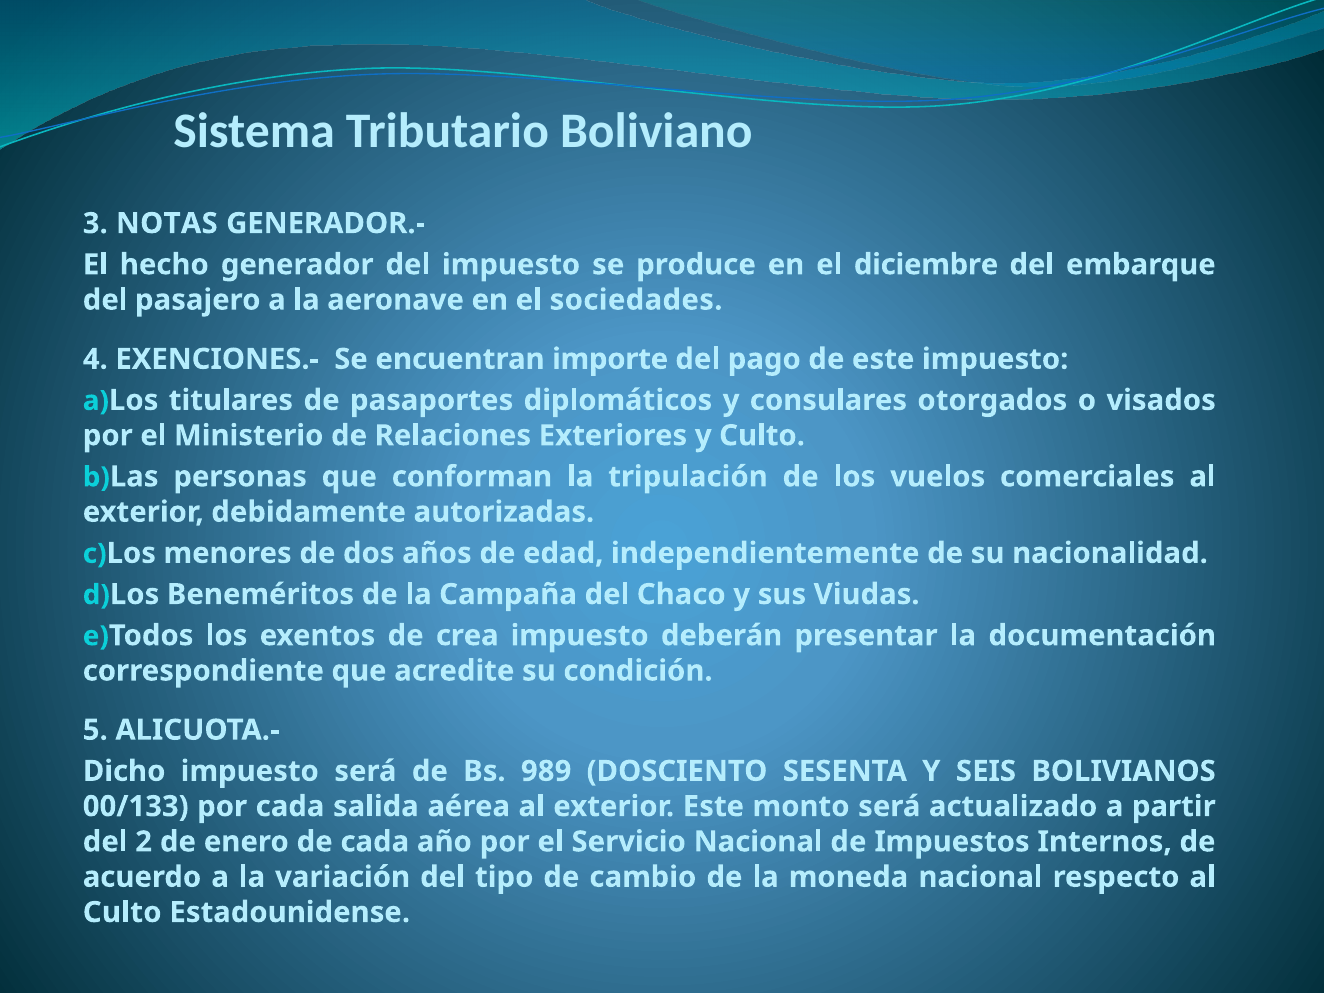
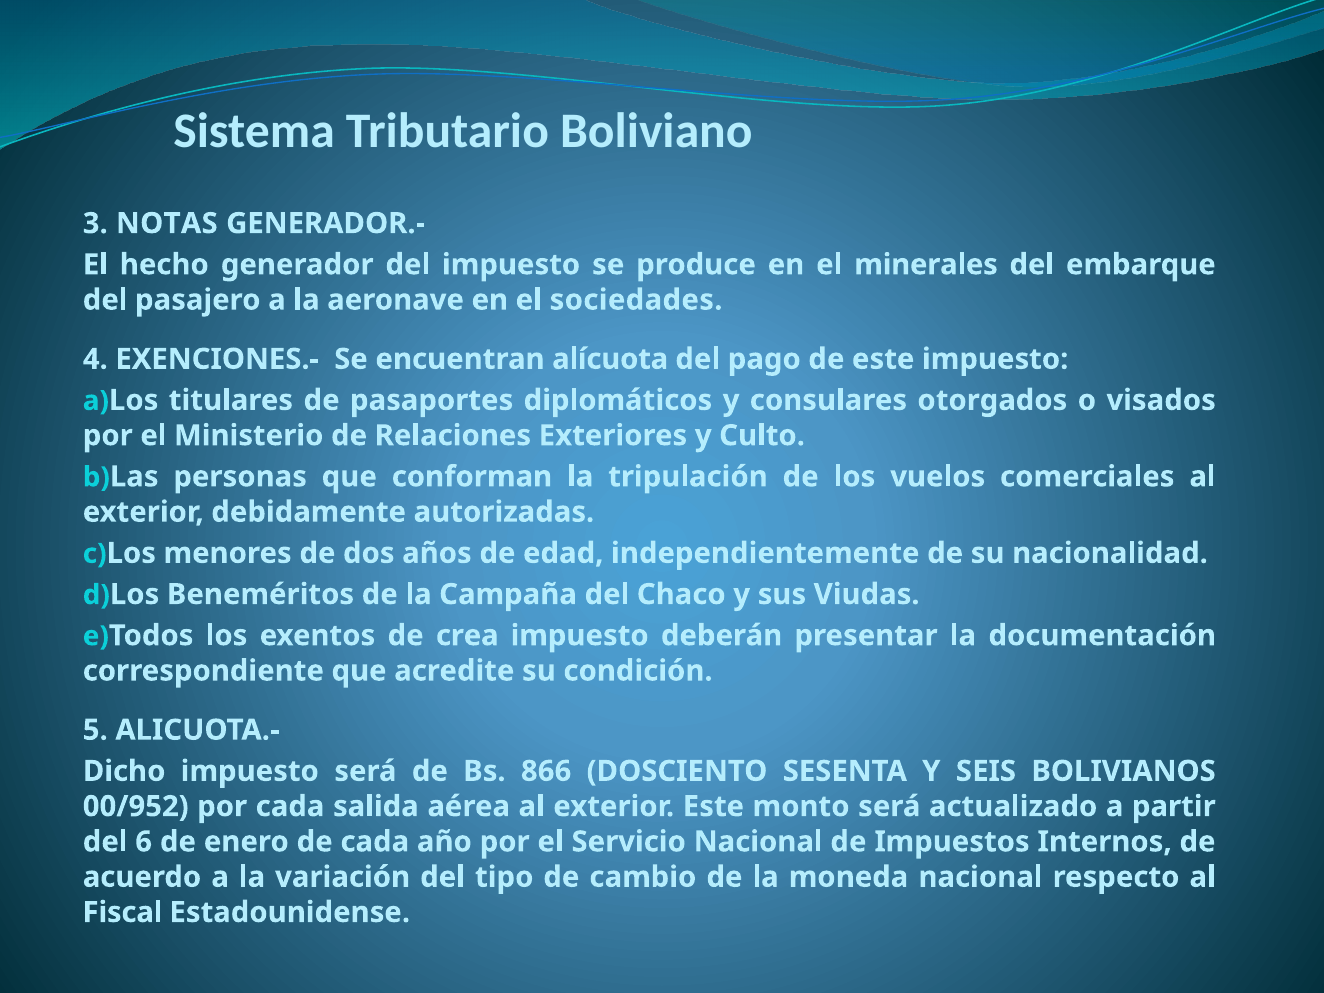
diciembre: diciembre -> minerales (926, 265)
importe: importe -> alícuota (610, 359)
989: 989 -> 866 (546, 771)
00/133: 00/133 -> 00/952 (136, 806)
2: 2 -> 6 (144, 842)
Culto: Culto -> Fiscal (122, 912)
